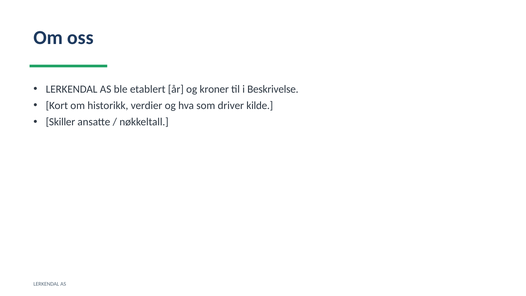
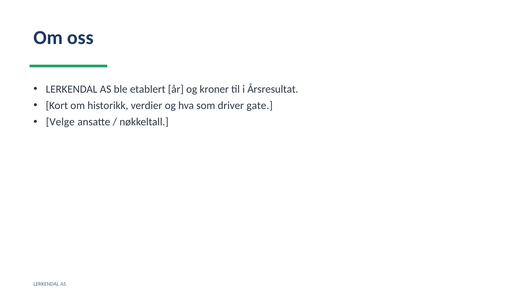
Beskrivelse: Beskrivelse -> Årsresultat (273, 89)
kilde: kilde -> gate (260, 106)
Skiller: Skiller -> Velge (60, 122)
